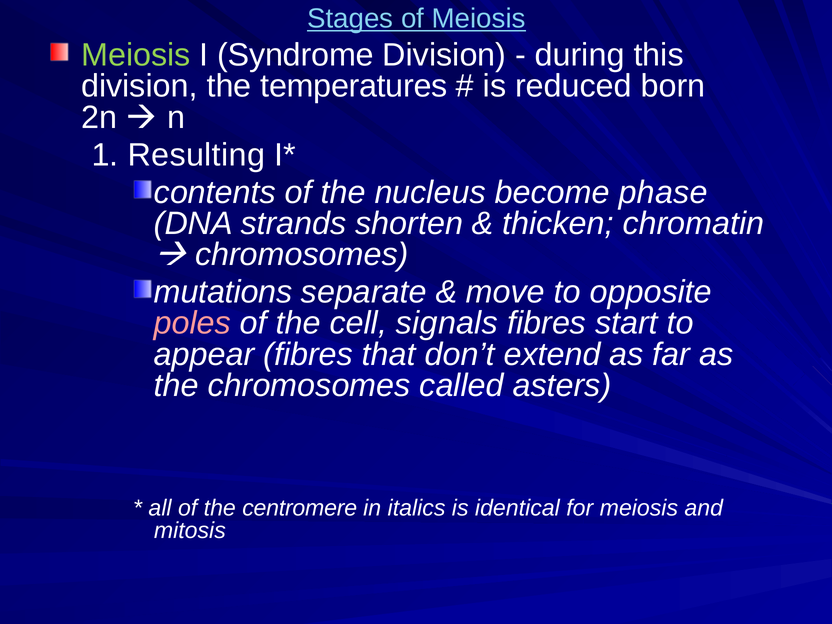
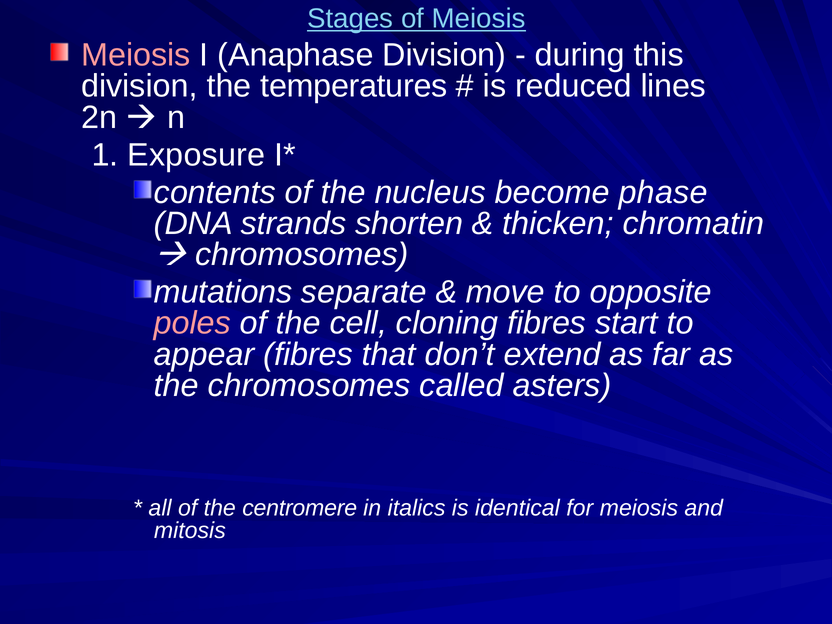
Meiosis colour: light green -> pink (136, 55)
Syndrome: Syndrome -> Anaphase (295, 55)
born: born -> lines (673, 86)
Resulting: Resulting -> Exposure (196, 155)
signals: signals -> cloning (447, 323)
